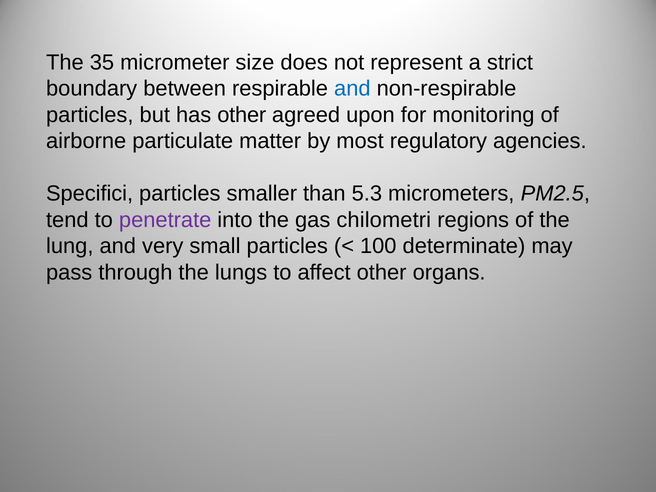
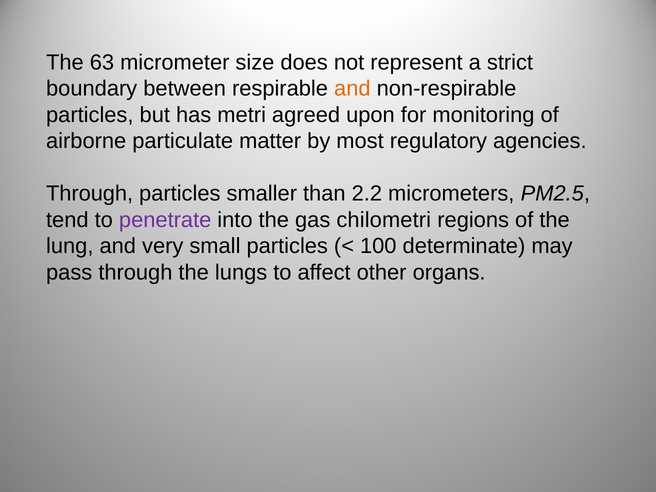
35: 35 -> 63 (102, 62)
and colour: blue -> orange (352, 89)
has other: other -> metri (242, 115)
Specifici: Specifici -> Through (90, 194)
5.3: 5.3 -> 2.2 (367, 194)
